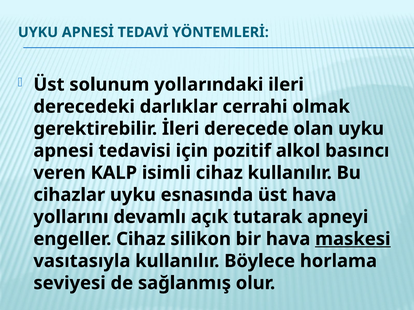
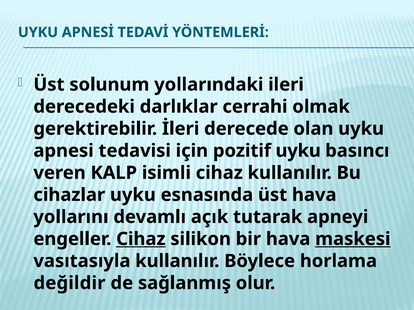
pozitif alkol: alkol -> uyku (298, 151)
Cihaz underline: none -> present (141, 239)
seviyesi: seviyesi -> değildir (69, 283)
